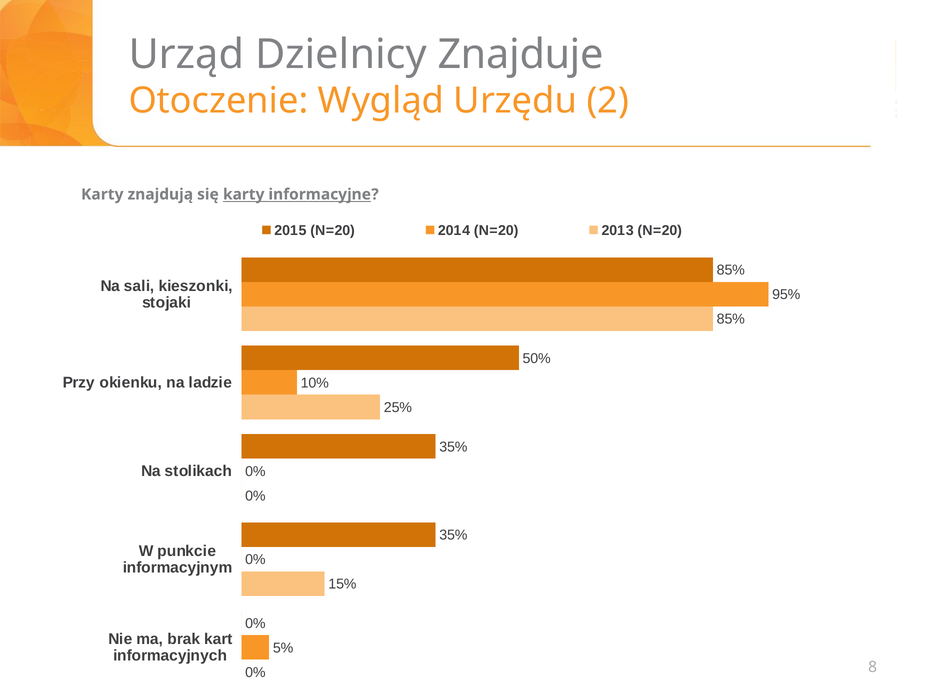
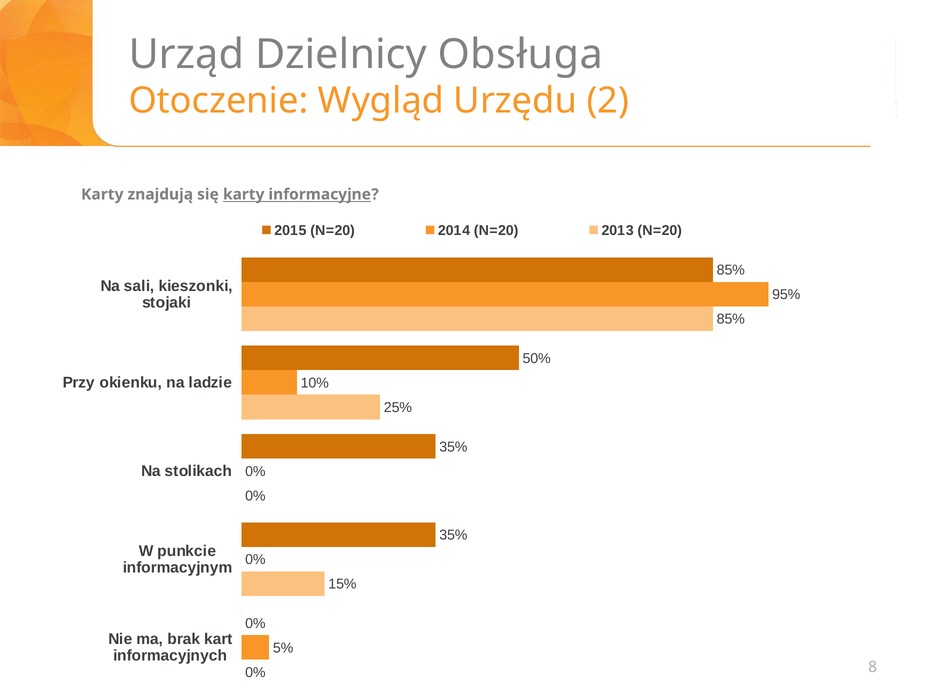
Znajduje: Znajduje -> Obsługa (520, 55)
